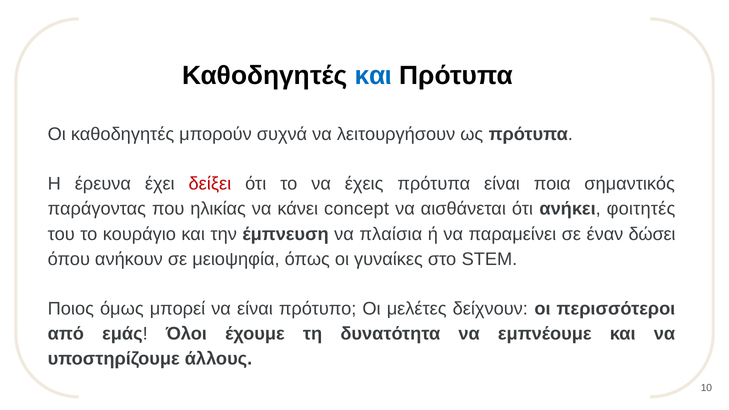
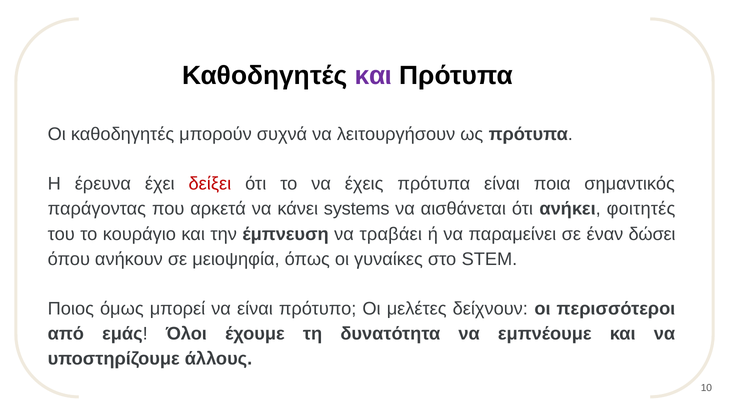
και colour: blue -> purple (373, 75)
ηλικίας: ηλικίας -> αρκετά (218, 209)
concept: concept -> systems (357, 209)
πλαίσια: πλαίσια -> τραβάει (391, 234)
